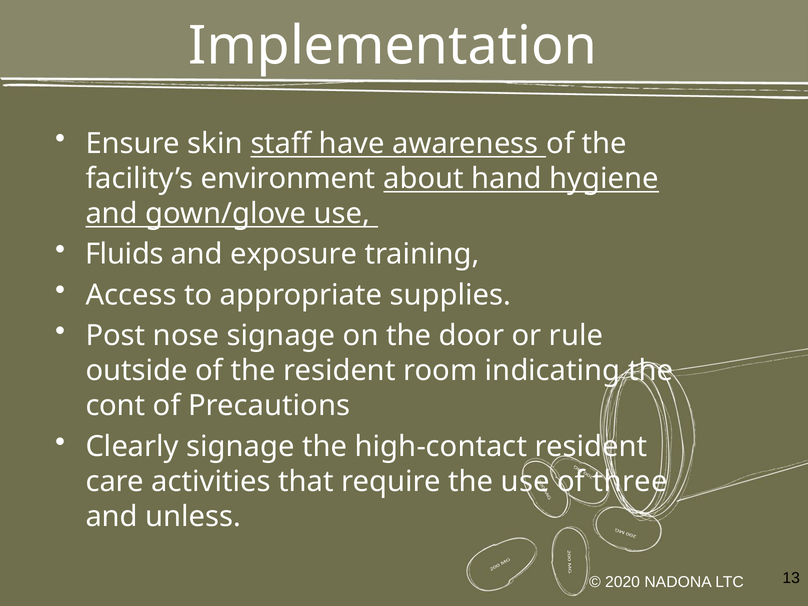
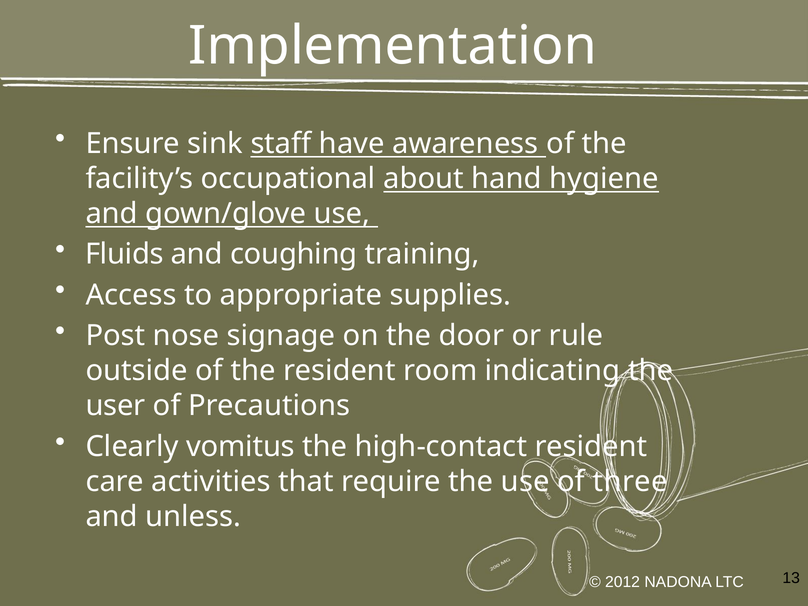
skin: skin -> sink (215, 143)
environment: environment -> occupational (288, 178)
exposure: exposure -> coughing (294, 254)
cont: cont -> user (116, 406)
Clearly signage: signage -> vomitus (241, 447)
2020: 2020 -> 2012 (623, 582)
